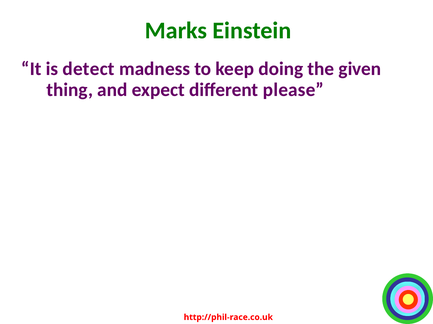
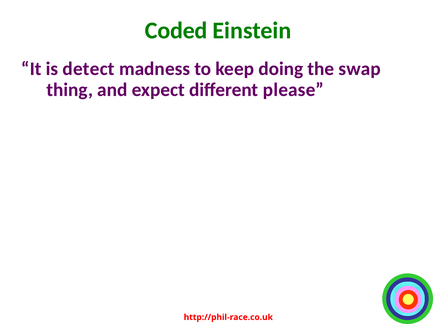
Marks: Marks -> Coded (176, 30)
given: given -> swap (360, 69)
